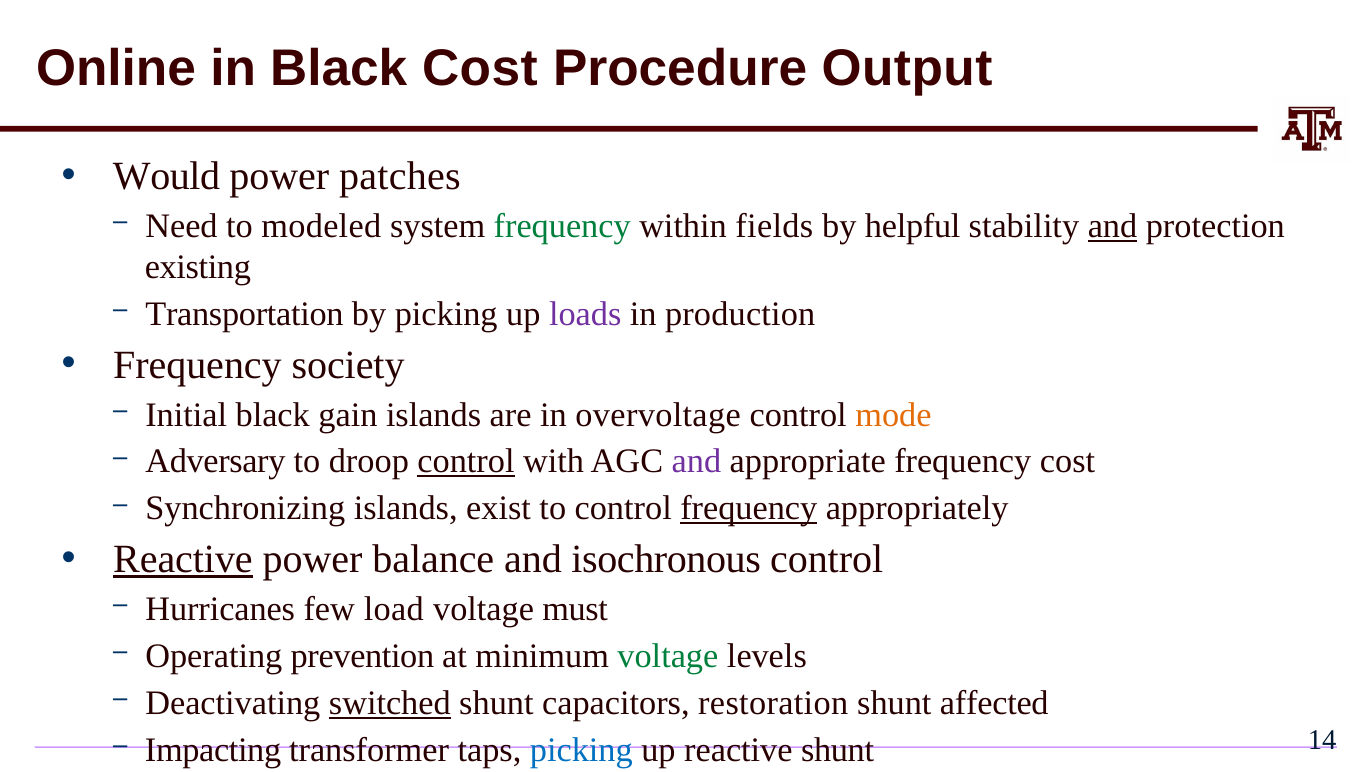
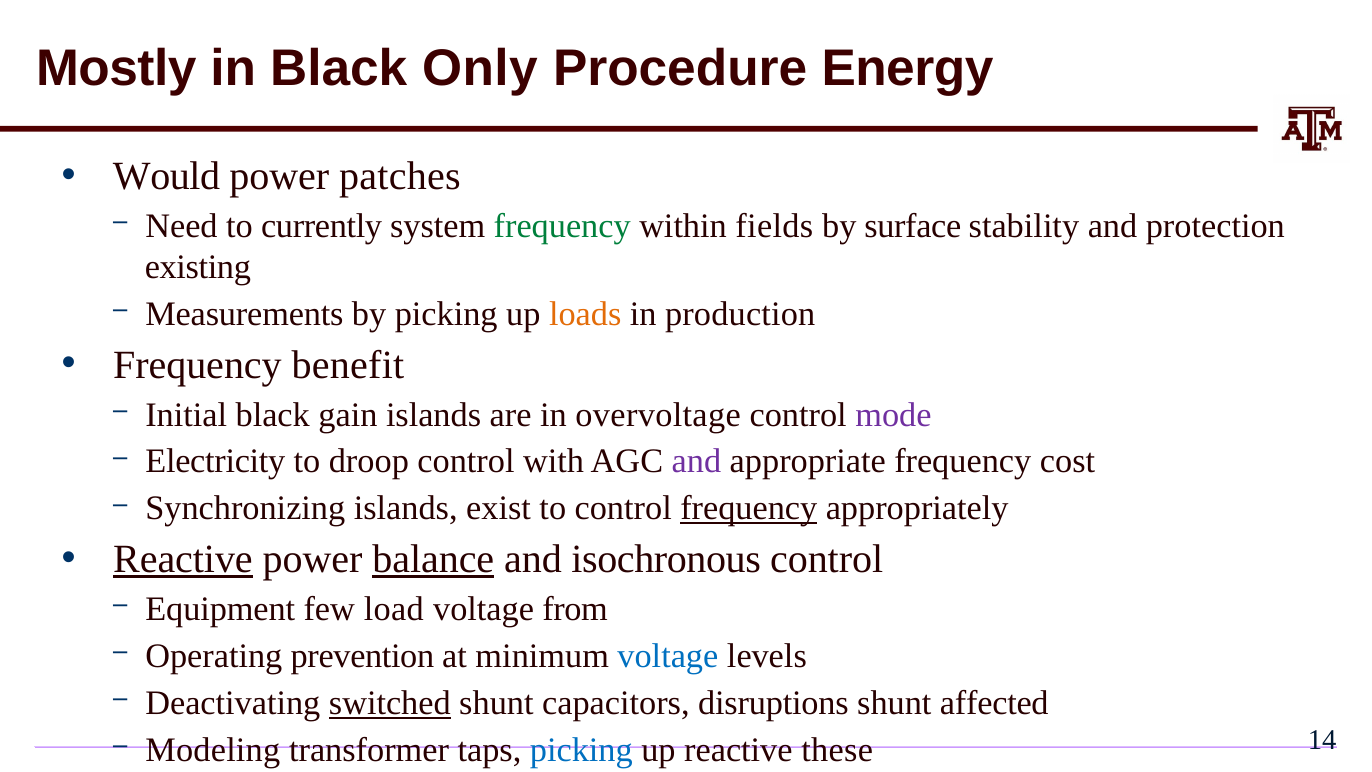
Online: Online -> Mostly (116, 68)
Black Cost: Cost -> Only (480, 68)
Output: Output -> Energy (907, 68)
modeled: modeled -> currently (322, 226)
helpful: helpful -> surface (913, 226)
and underline: present -> none (1113, 226)
Transportation: Transportation -> Measurements (244, 314)
loads colour: purple -> orange (585, 314)
society: society -> benefit (348, 365)
mode colour: orange -> purple (893, 415)
Adversary: Adversary -> Electricity (215, 461)
control underline: present -> none (466, 461)
balance underline: none -> present (433, 559)
Hurricanes: Hurricanes -> Equipment (220, 609)
must: must -> from (575, 609)
voltage colour: green -> blue (668, 656)
restoration: restoration -> disruptions (773, 703)
Impacting: Impacting -> Modeling (213, 750)
reactive shunt: shunt -> these (837, 750)
